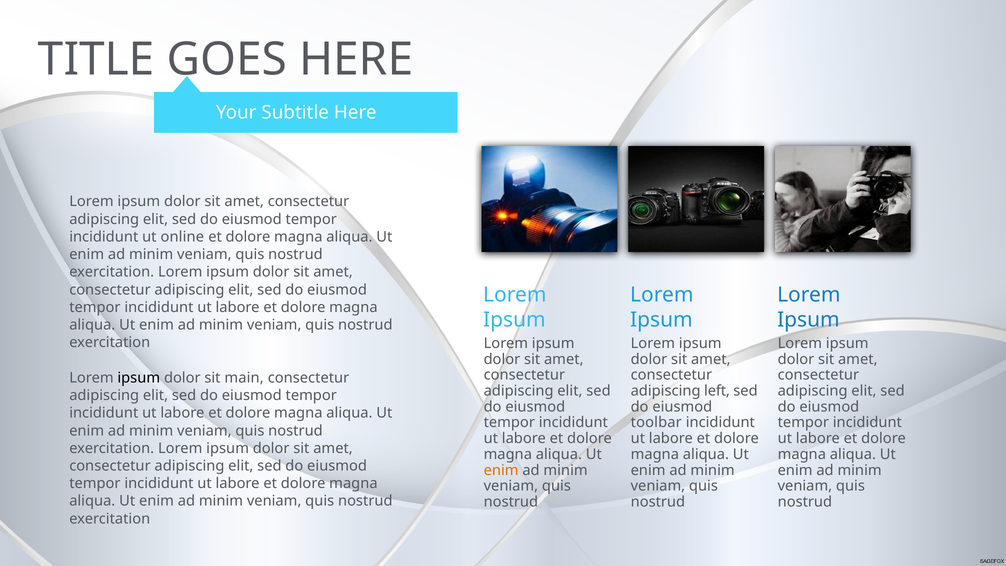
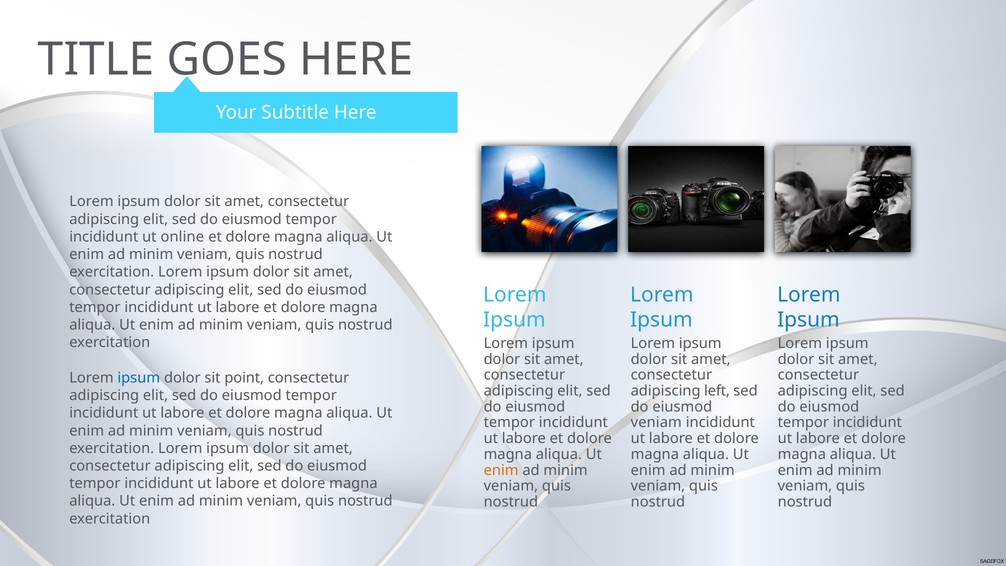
ipsum colour: black -> blue (139, 378)
main: main -> point (244, 378)
toolbar: toolbar -> veniam (656, 423)
